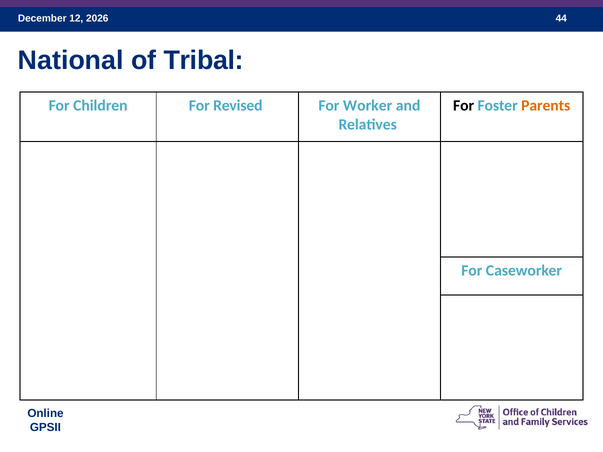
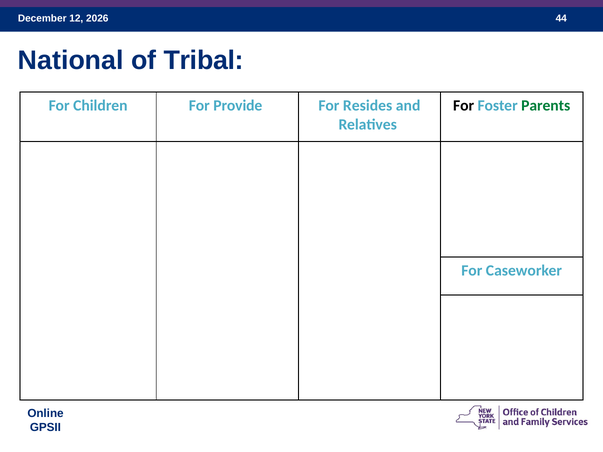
Revised: Revised -> Provide (238, 106)
Worker: Worker -> Resides (368, 106)
Parents colour: orange -> green (546, 106)
